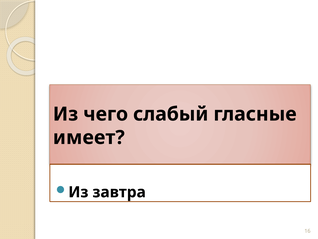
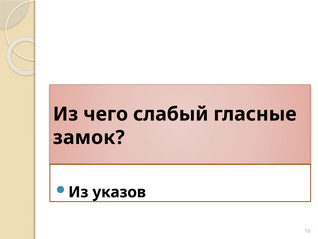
имеет: имеет -> замок (89, 137)
завтра: завтра -> указов (119, 192)
